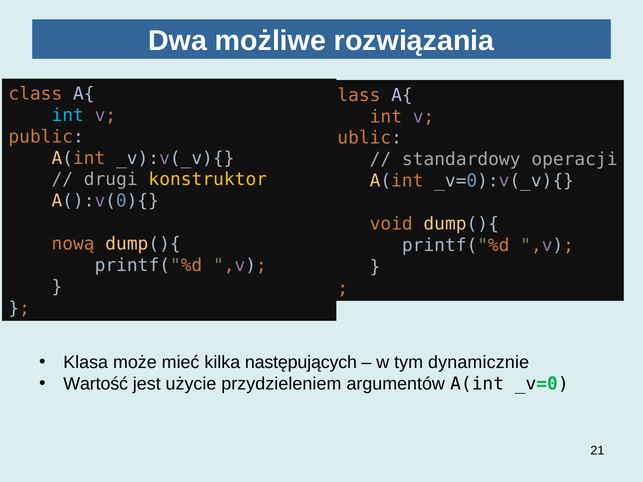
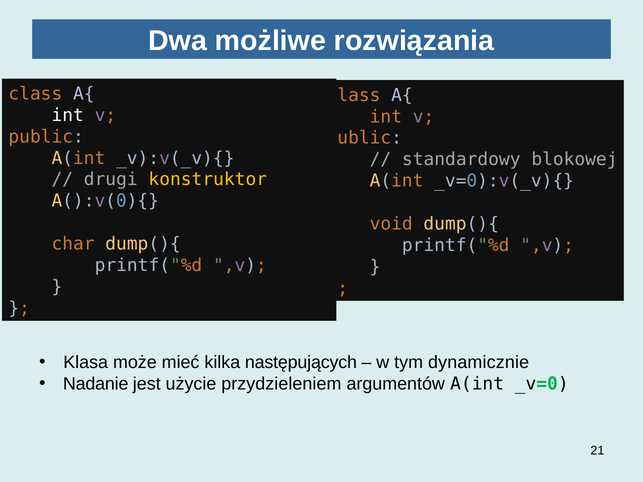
int colour: light blue -> white (68, 115)
operacji: operacji -> blokowej (574, 160)
nową: nową -> char (73, 244)
Wartość: Wartość -> Nadanie (96, 384)
